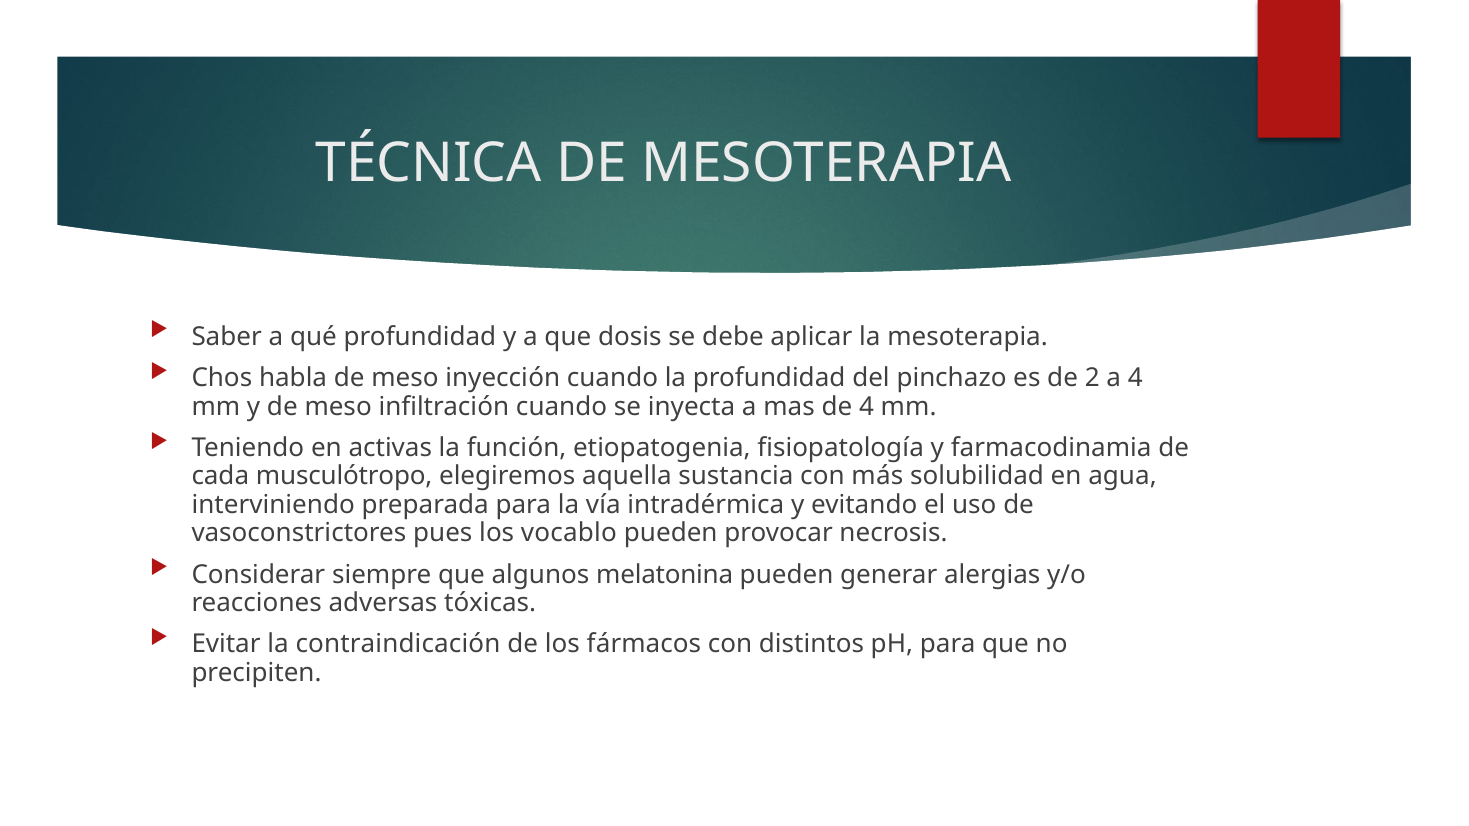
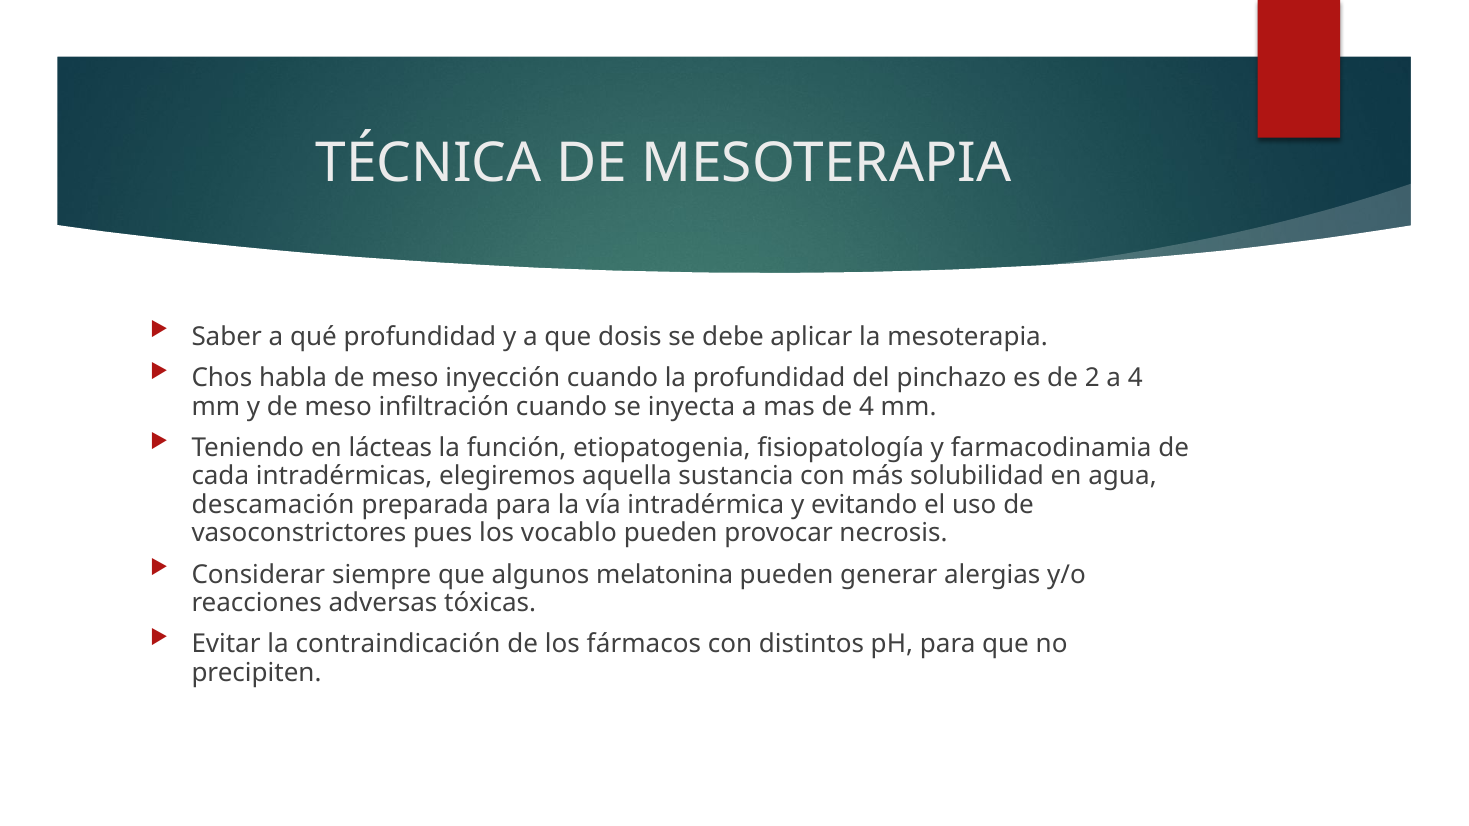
activas: activas -> lácteas (390, 448)
musculótropo: musculótropo -> intradérmicas (344, 477)
interviniendo: interviniendo -> descamación (273, 505)
